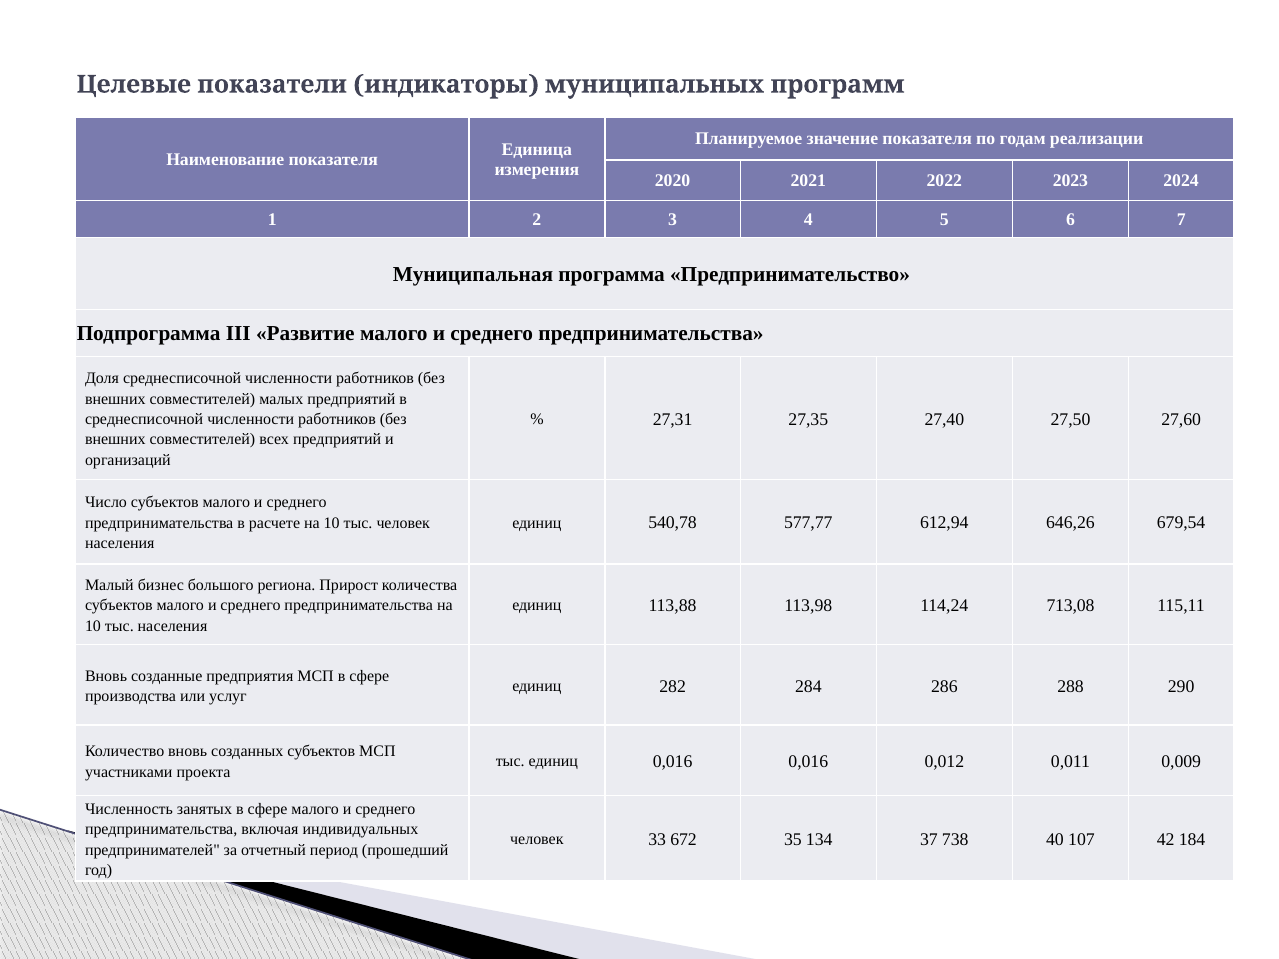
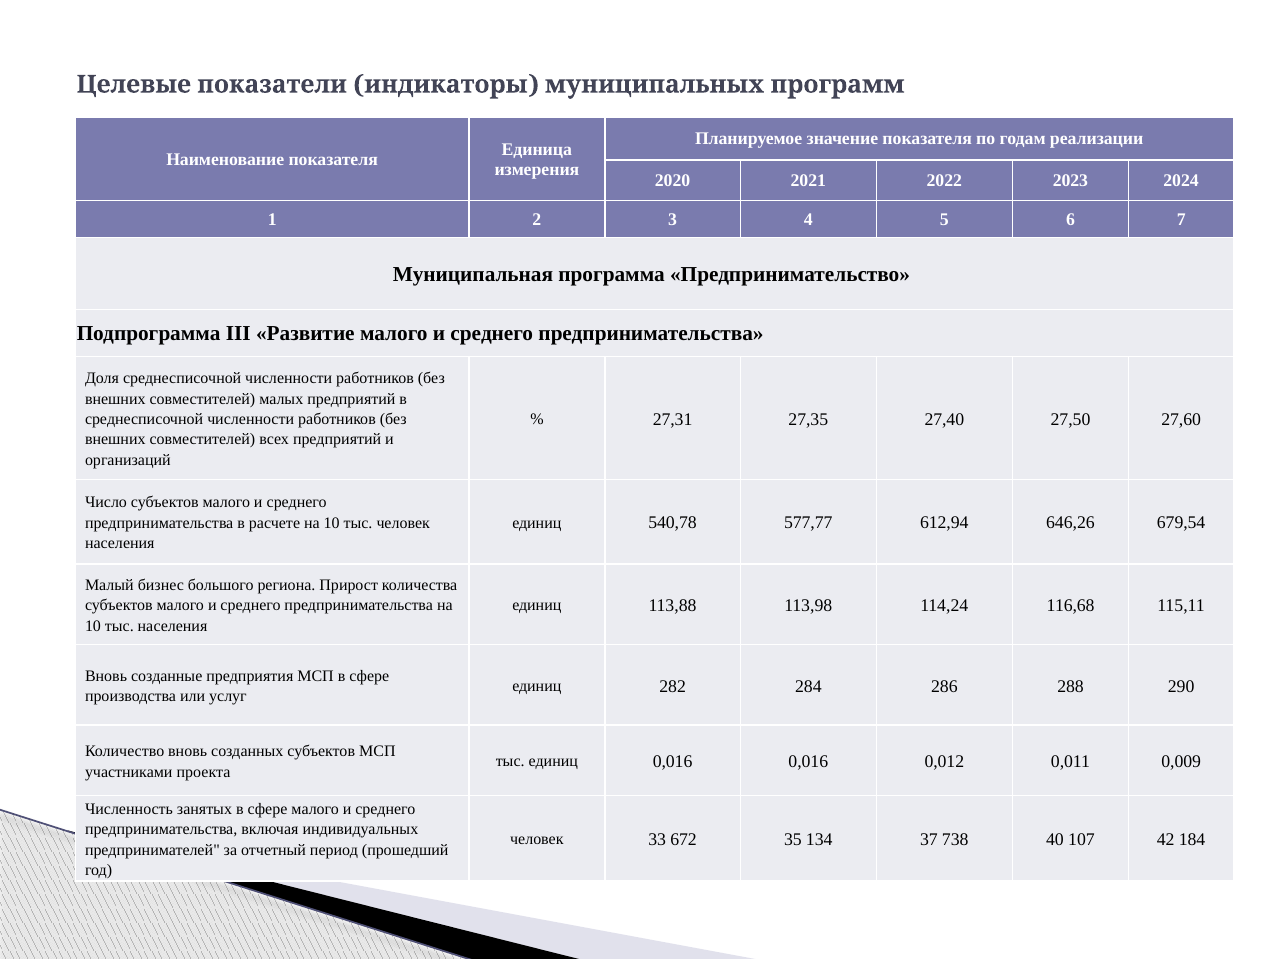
713,08: 713,08 -> 116,68 (1071, 606)
